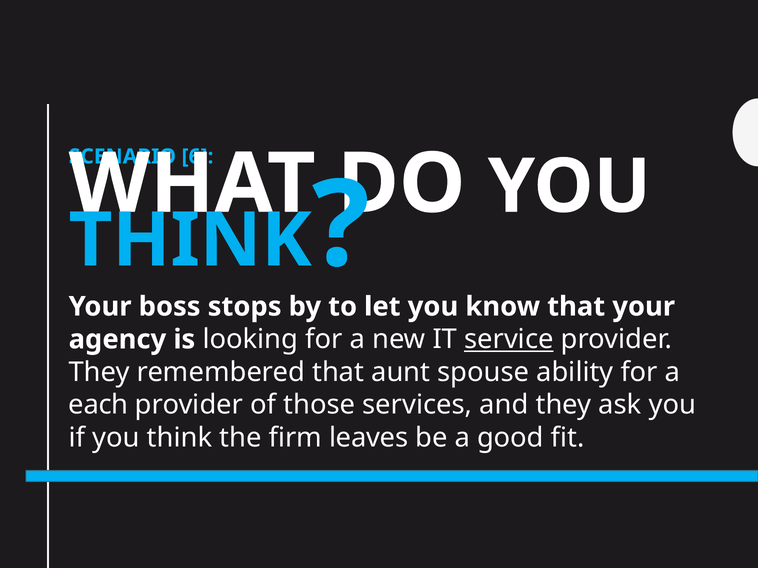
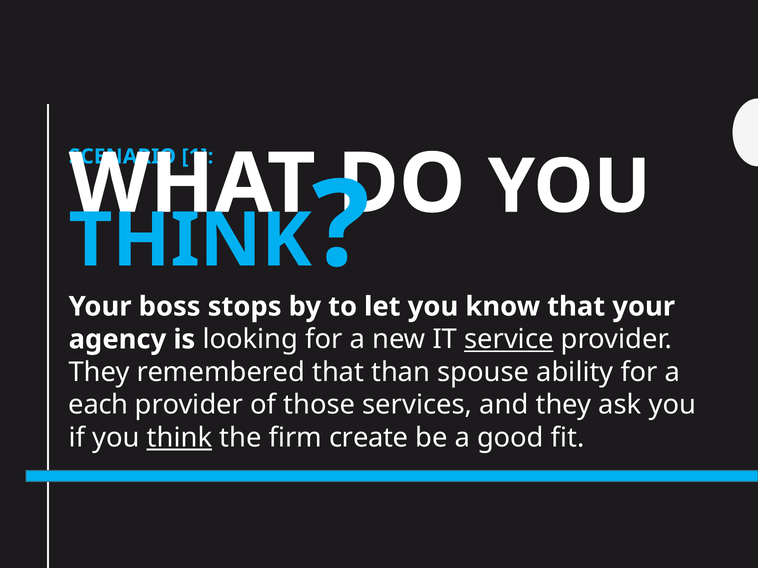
6: 6 -> 1 (198, 157)
aunt: aunt -> than (401, 373)
think underline: none -> present (179, 438)
leaves: leaves -> create (369, 438)
